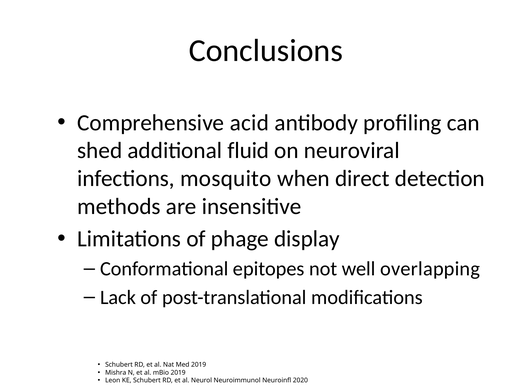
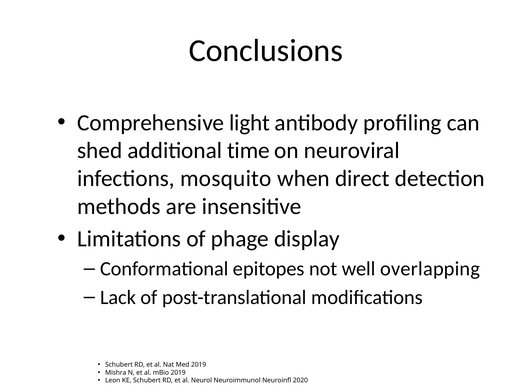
acid: acid -> light (250, 123)
fluid: fluid -> time (248, 151)
